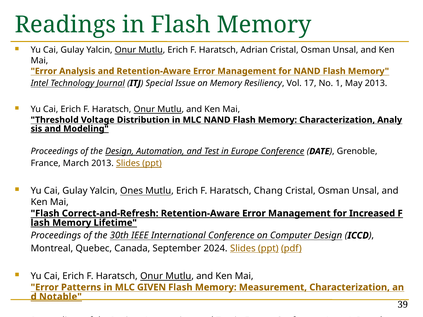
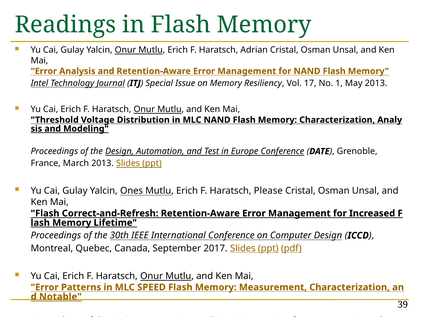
Chang: Chang -> Please (268, 191)
2024: 2024 -> 2017 (216, 248)
GIVEN: GIVEN -> SPEED (151, 288)
